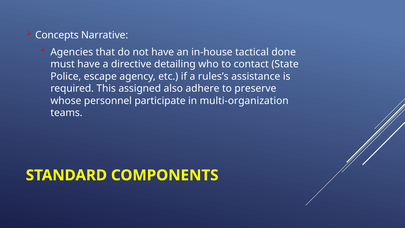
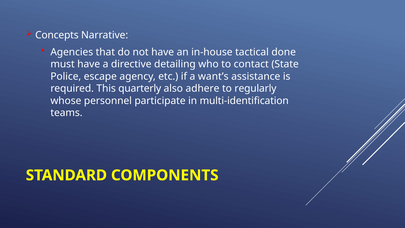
rules’s: rules’s -> want’s (213, 76)
assigned: assigned -> quarterly (140, 88)
preserve: preserve -> regularly (255, 88)
multi-organization: multi-organization -> multi-identification (244, 101)
